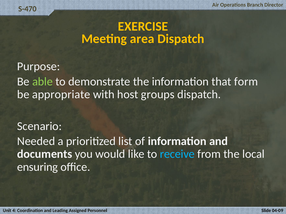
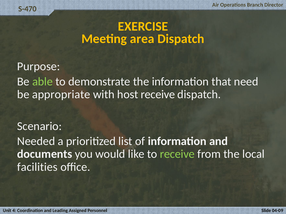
form: form -> need (246, 82)
host groups: groups -> receive (158, 95)
receive colour: light blue -> light green (177, 154)
ensuring: ensuring -> facilities (37, 167)
